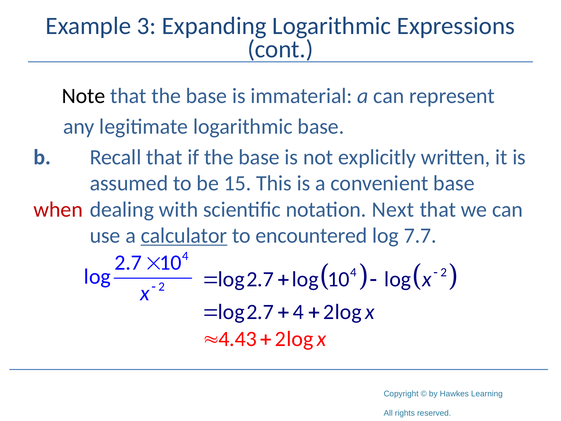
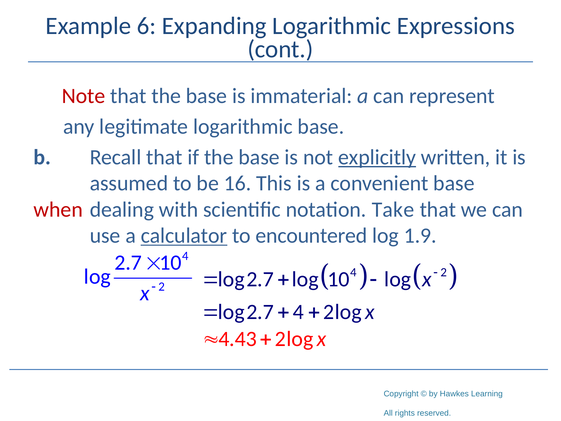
3: 3 -> 6 (147, 26)
Note colour: black -> red (84, 96)
explicitly underline: none -> present (377, 157)
15: 15 -> 16 (238, 183)
Next: Next -> Take (393, 209)
7.7: 7.7 -> 1.9 (420, 236)
